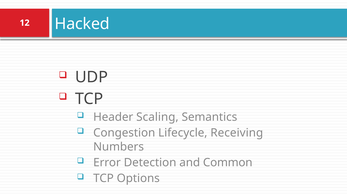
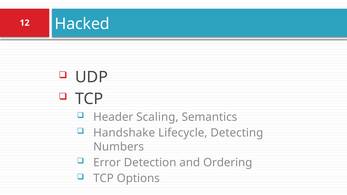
Congestion: Congestion -> Handshake (124, 133)
Receiving: Receiving -> Detecting (237, 133)
Common: Common -> Ordering (228, 163)
